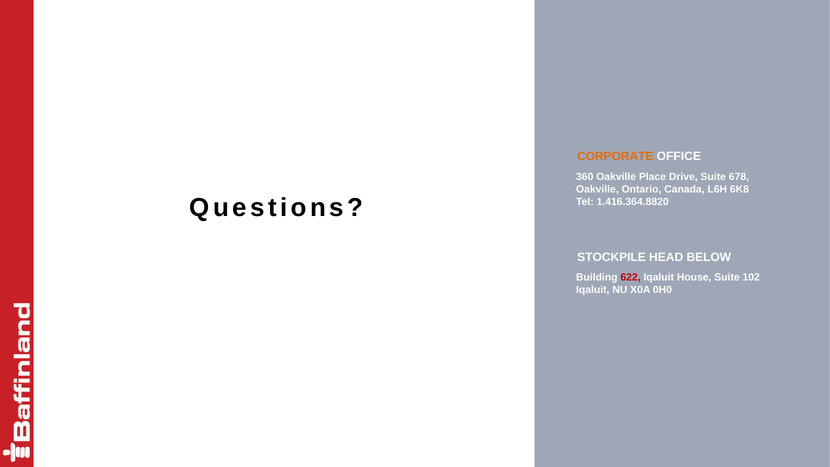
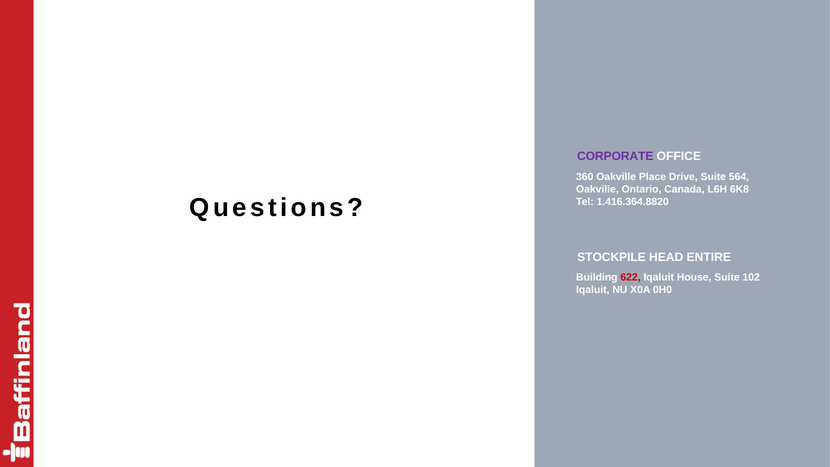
CORPORATE colour: orange -> purple (615, 156)
678: 678 -> 564 (739, 177)
BELOW: BELOW -> ENTIRE (709, 257)
